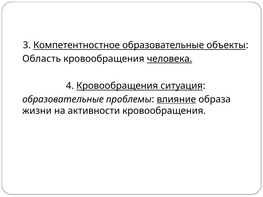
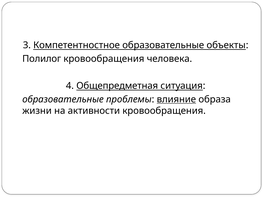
Область: Область -> Полилог (42, 59)
человека underline: present -> none (169, 59)
4 Кровообращения: Кровообращения -> Общепредметная (117, 86)
